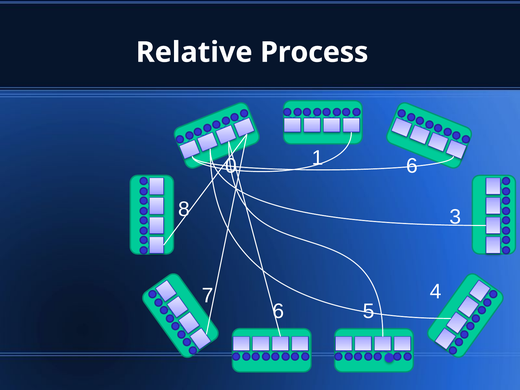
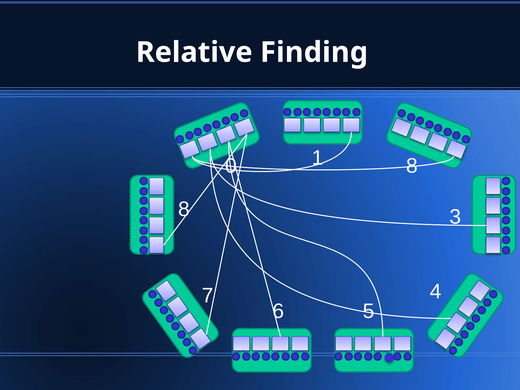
Process: Process -> Finding (314, 52)
1 6: 6 -> 8 (412, 166)
